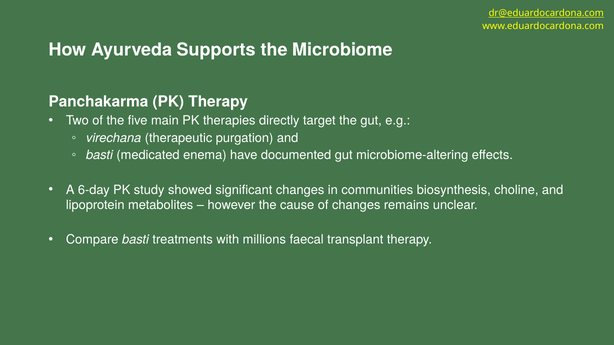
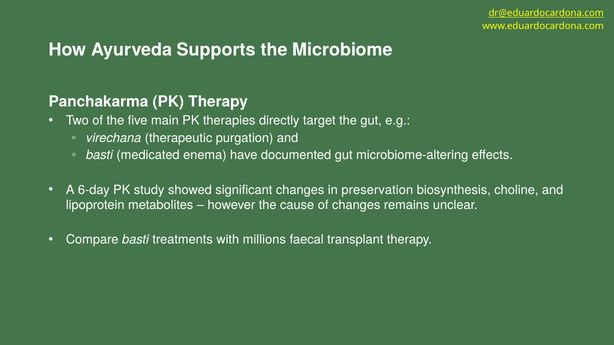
communities: communities -> preservation (377, 190)
